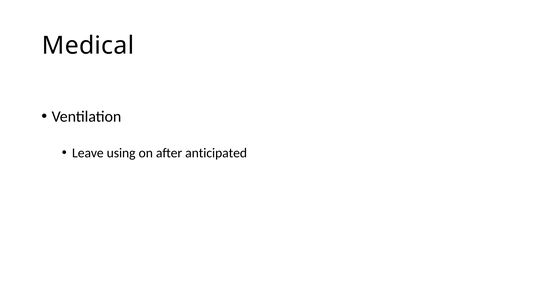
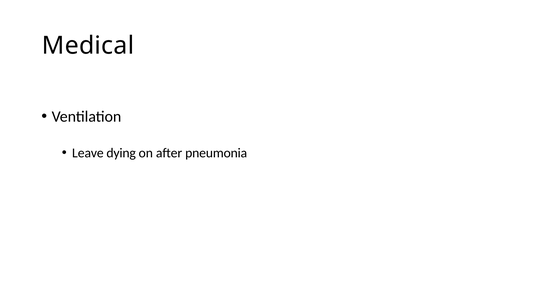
using: using -> dying (121, 153)
anticipated: anticipated -> pneumonia (216, 153)
